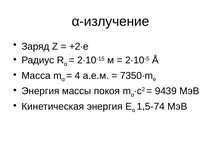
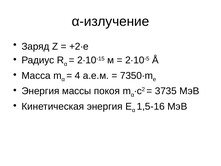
9439: 9439 -> 3735 (166, 91)
1,5-74: 1,5-74 -> 1,5-16 (151, 106)
